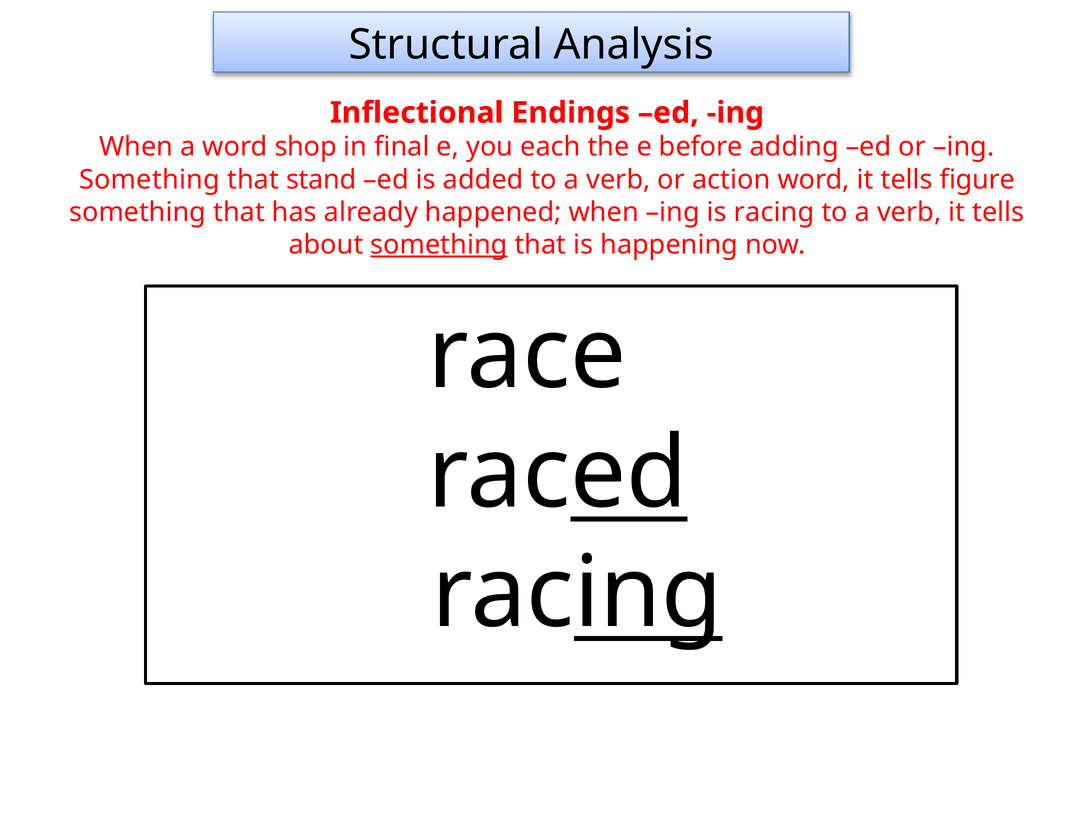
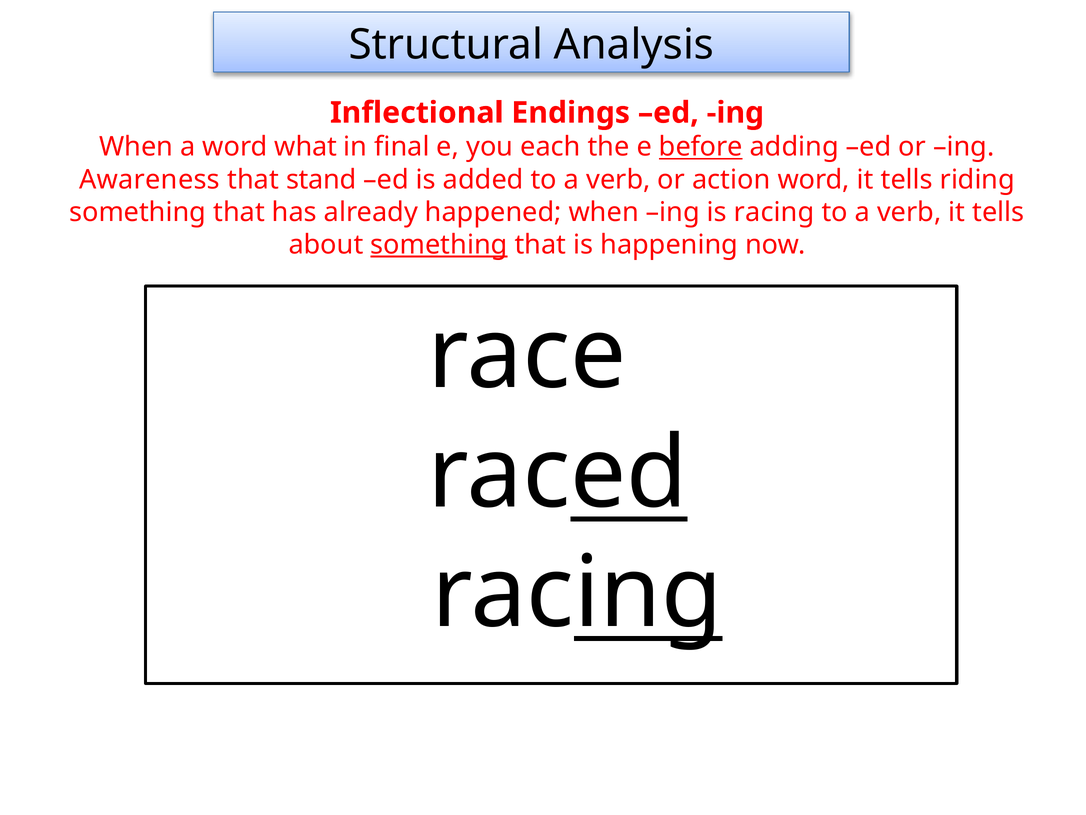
shop: shop -> what (306, 147)
before underline: none -> present (701, 147)
Something: Something -> Awareness (150, 179)
figure: figure -> riding (977, 179)
